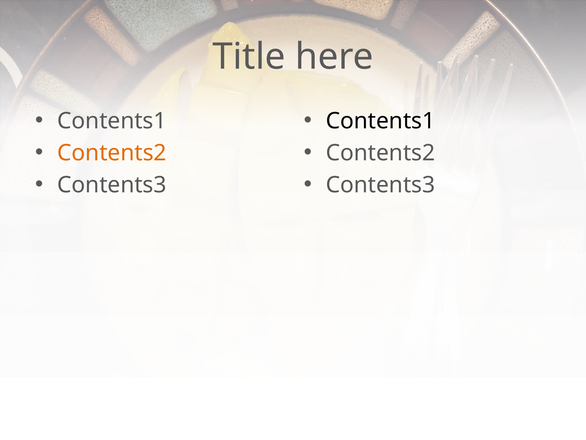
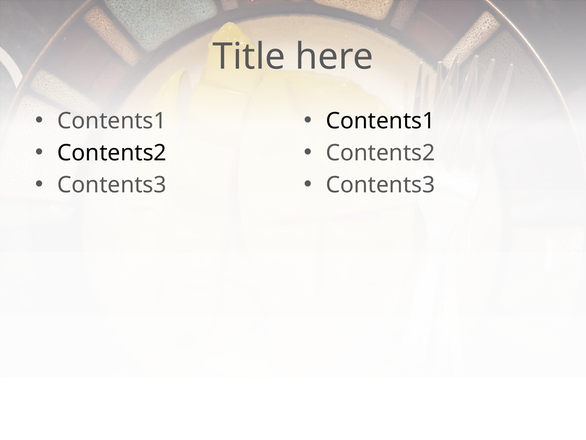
Contents2 colour: orange -> black (112, 153)
